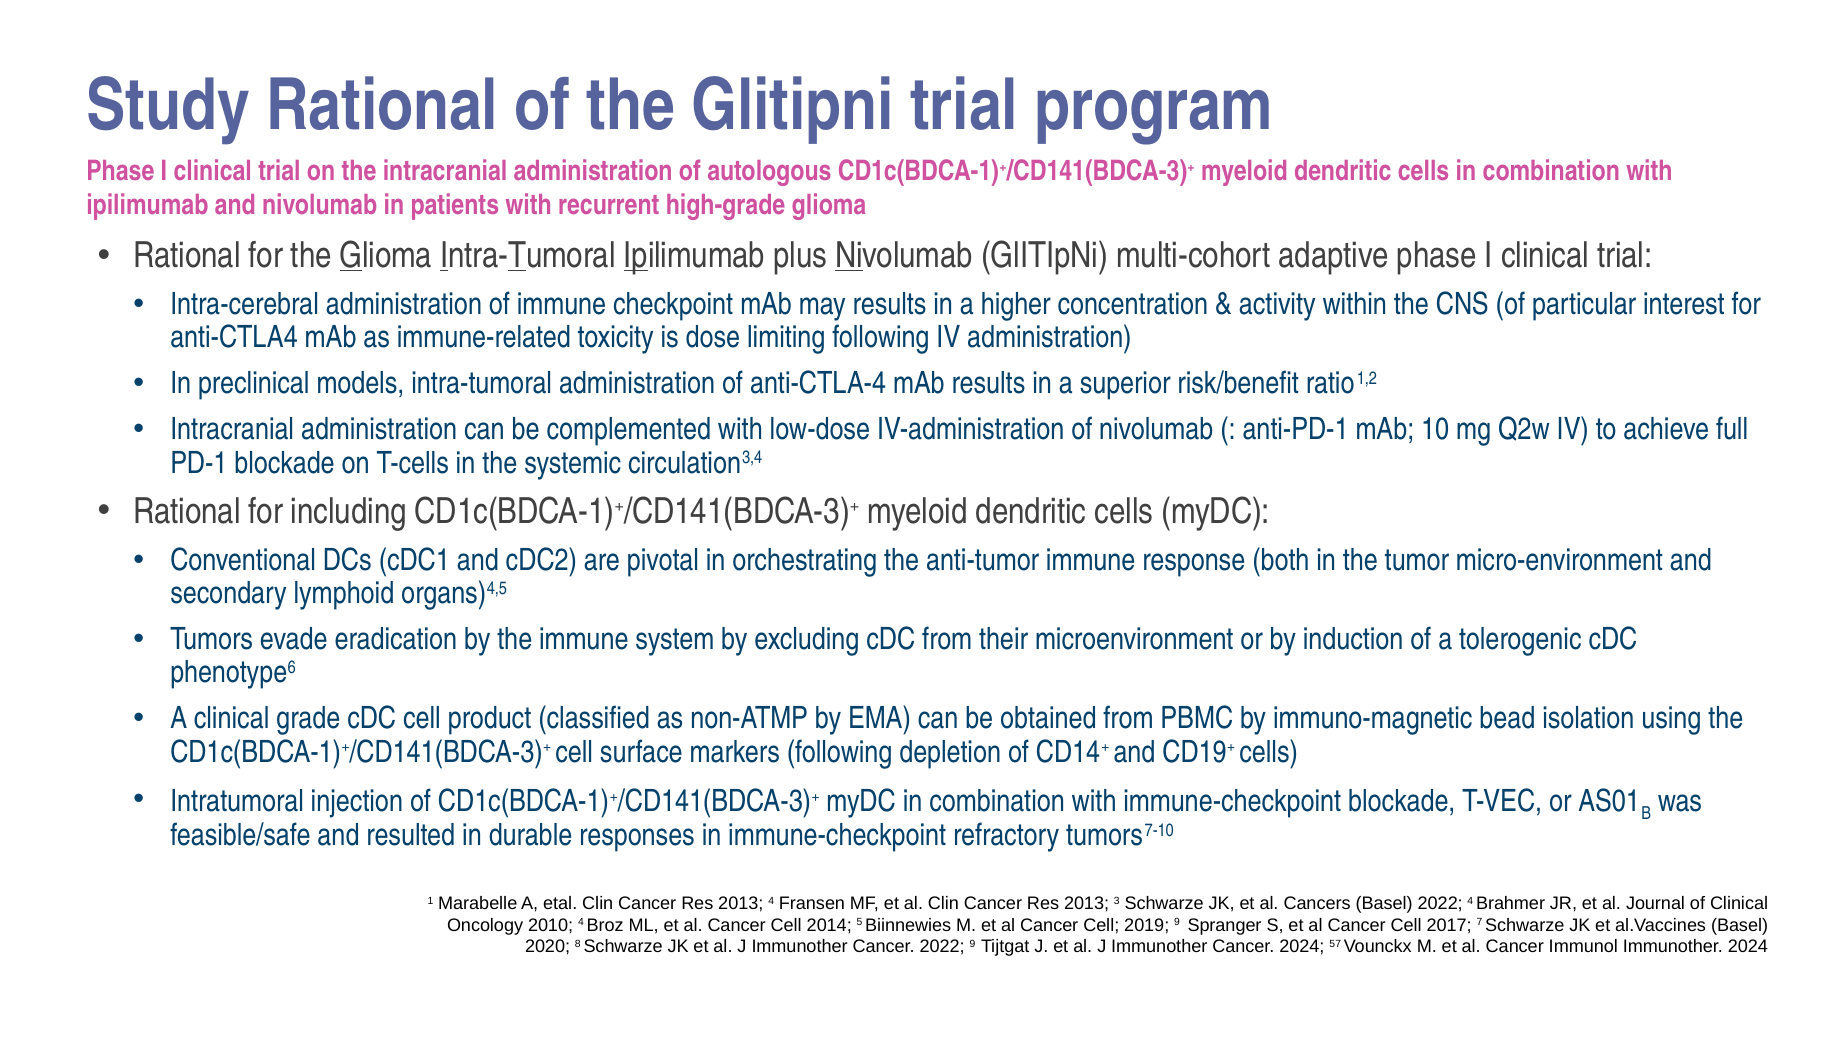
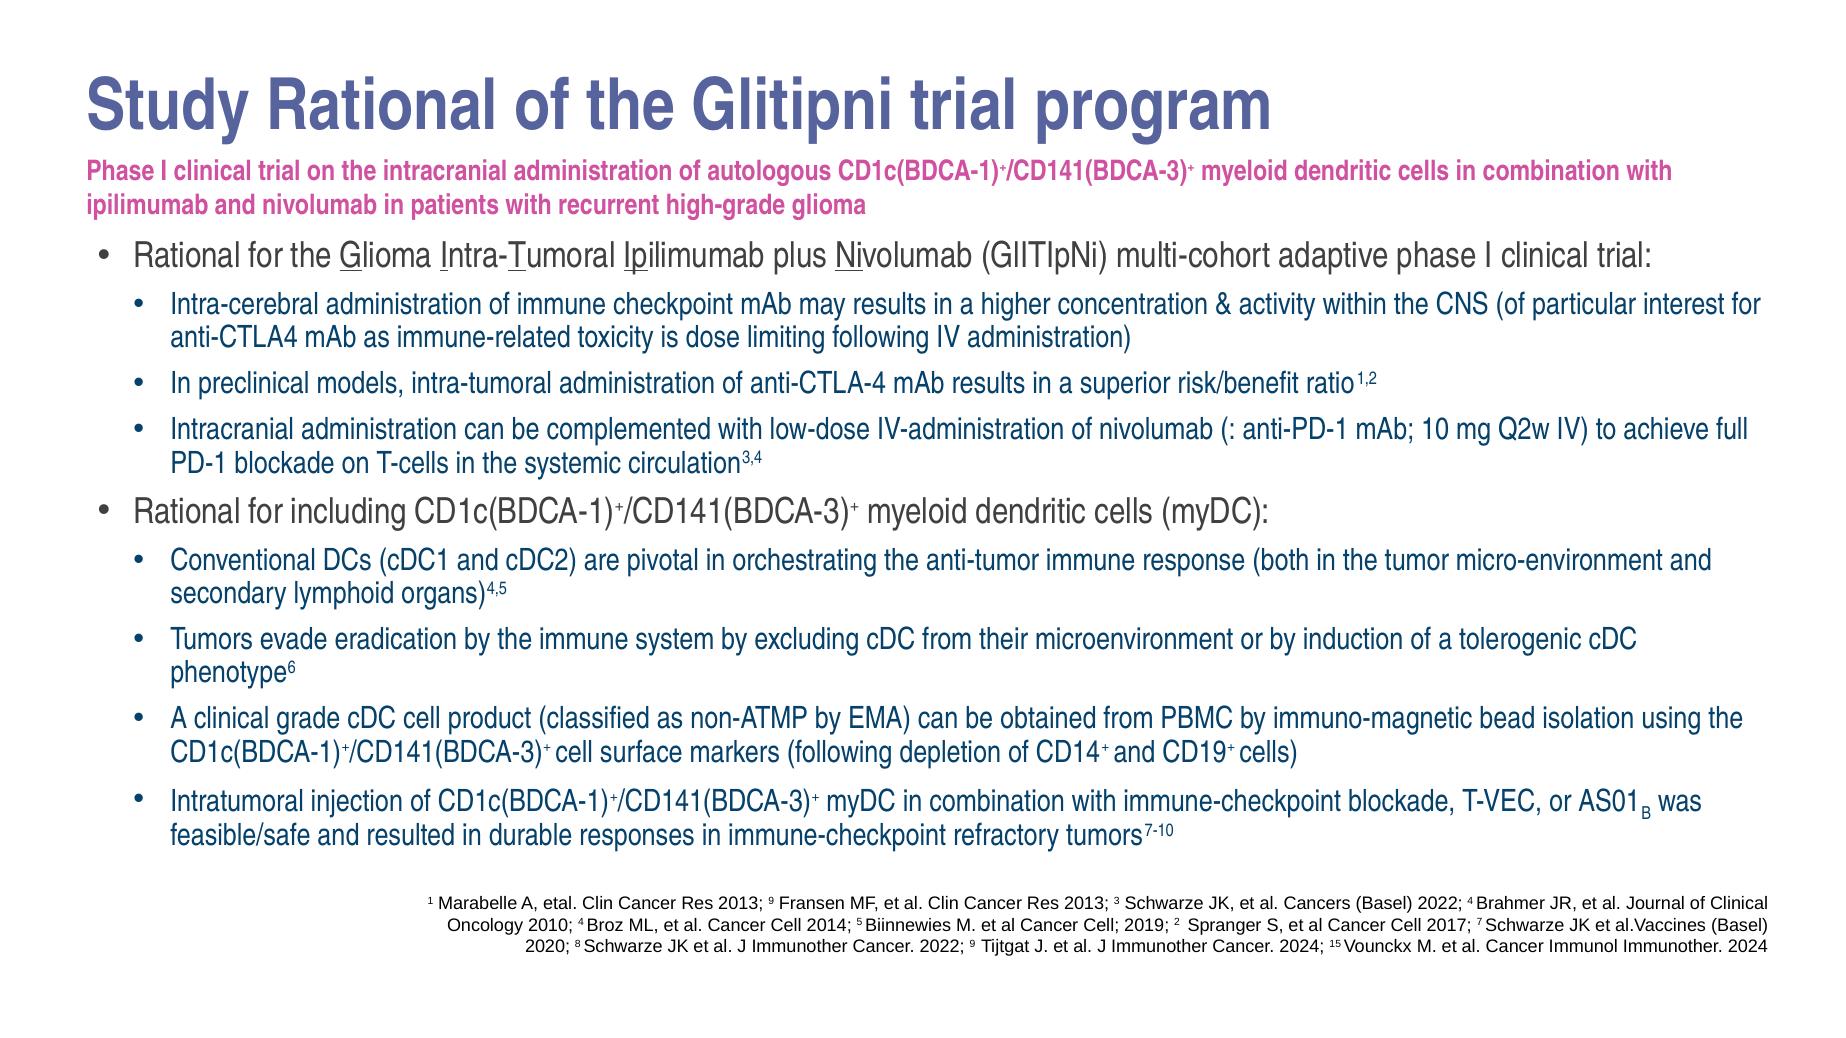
2013 4: 4 -> 9 (771, 901)
2019 9: 9 -> 2 (1177, 923)
57: 57 -> 15 (1335, 944)
